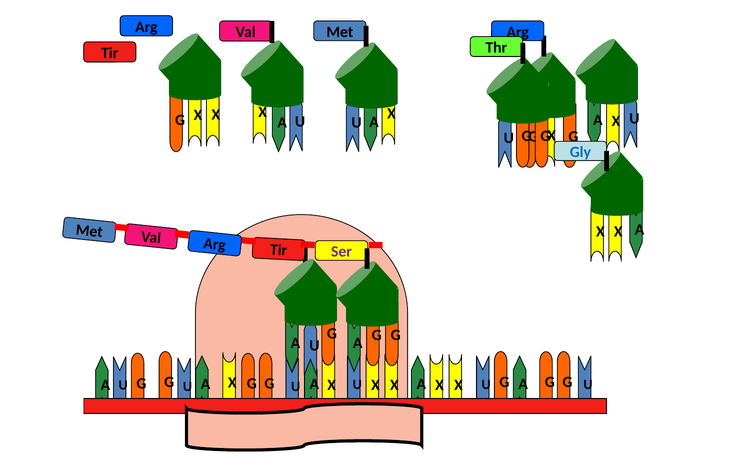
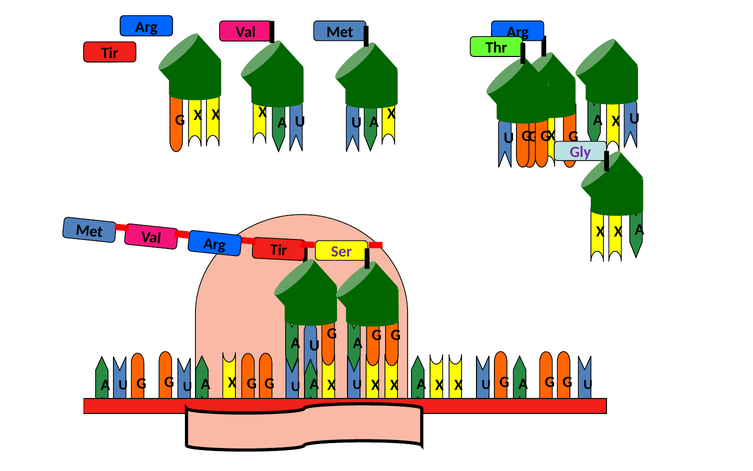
Gly colour: blue -> purple (580, 152)
